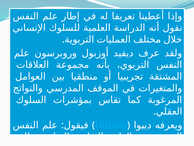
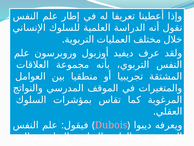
Dubois colour: light blue -> pink (111, 125)
